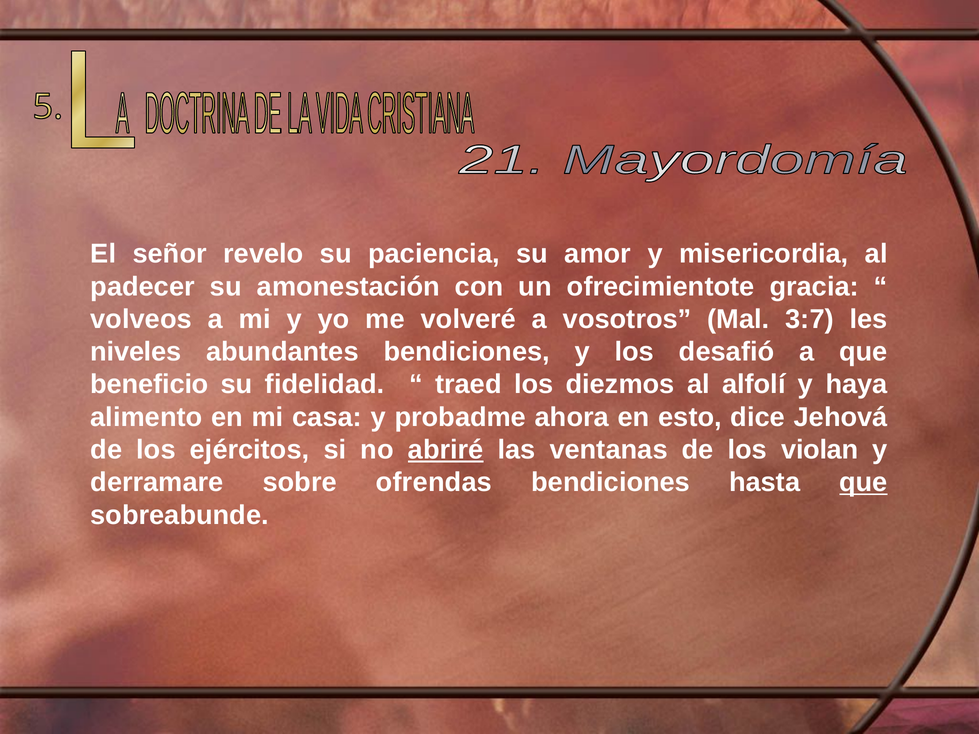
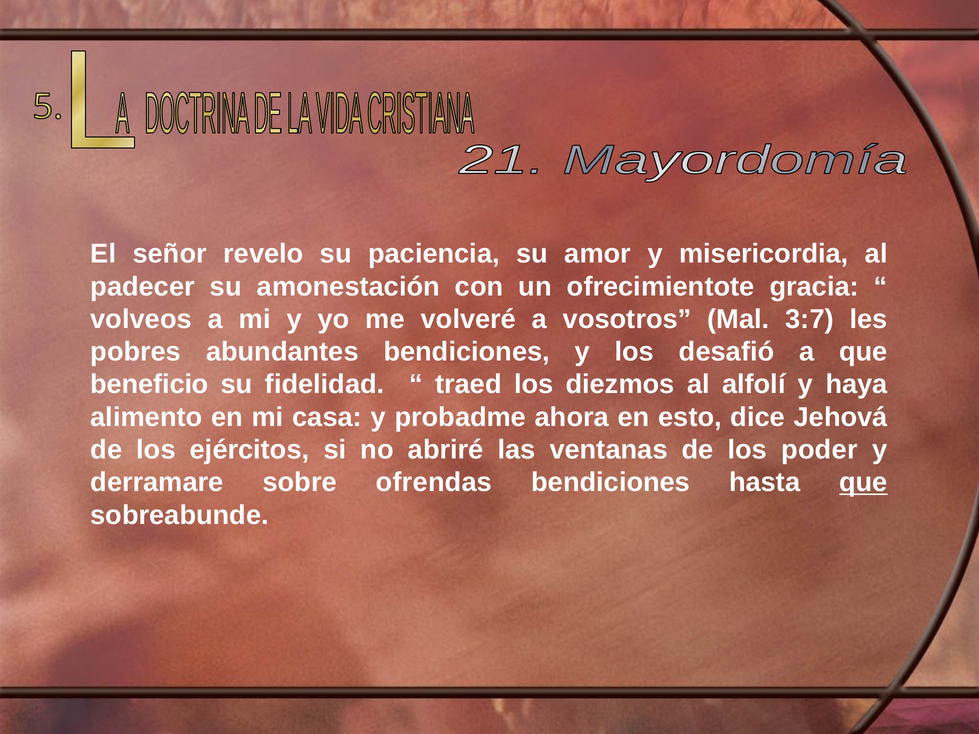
niveles: niveles -> pobres (136, 352)
abriré underline: present -> none (446, 450)
violan: violan -> poder (820, 450)
